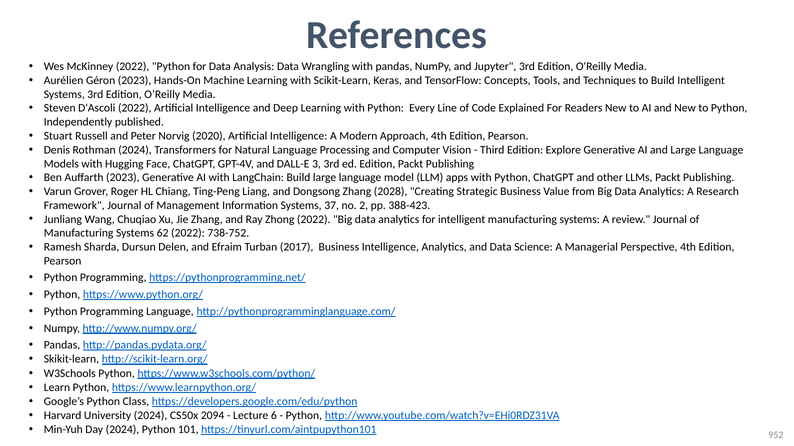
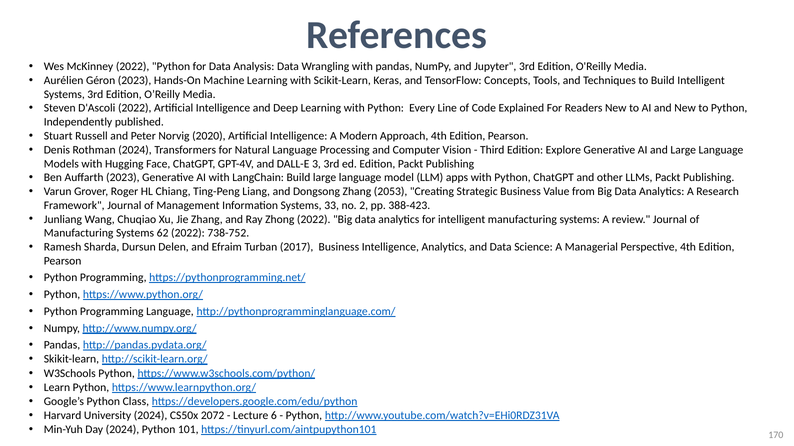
2028: 2028 -> 2053 (391, 192)
37: 37 -> 33 (332, 206)
2094: 2094 -> 2072 (213, 416)
952: 952 -> 170 (776, 436)
